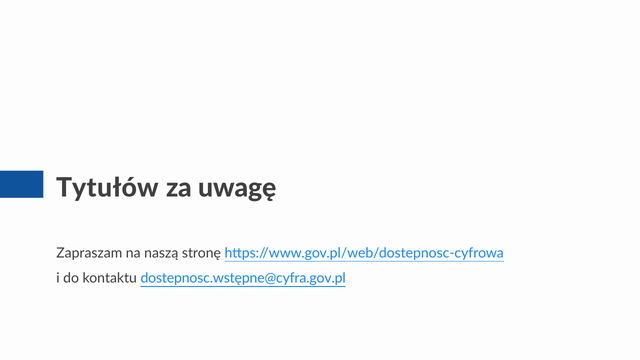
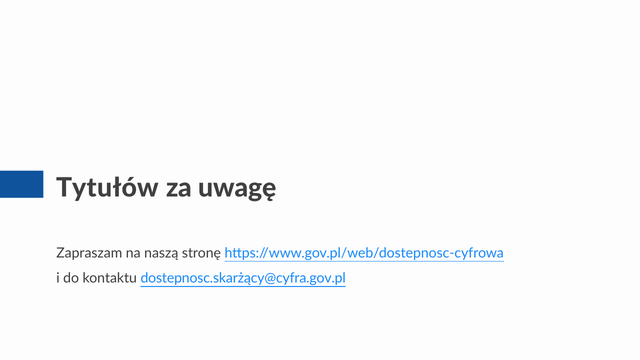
dostepnosc.wstępne@cyfra.gov.pl: dostepnosc.wstępne@cyfra.gov.pl -> dostepnosc.skarżący@cyfra.gov.pl (243, 278)
